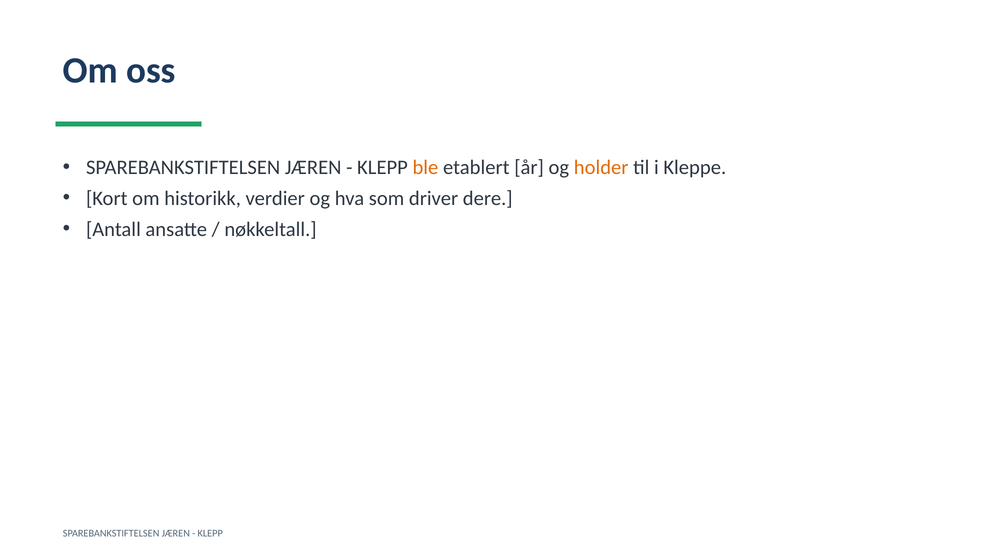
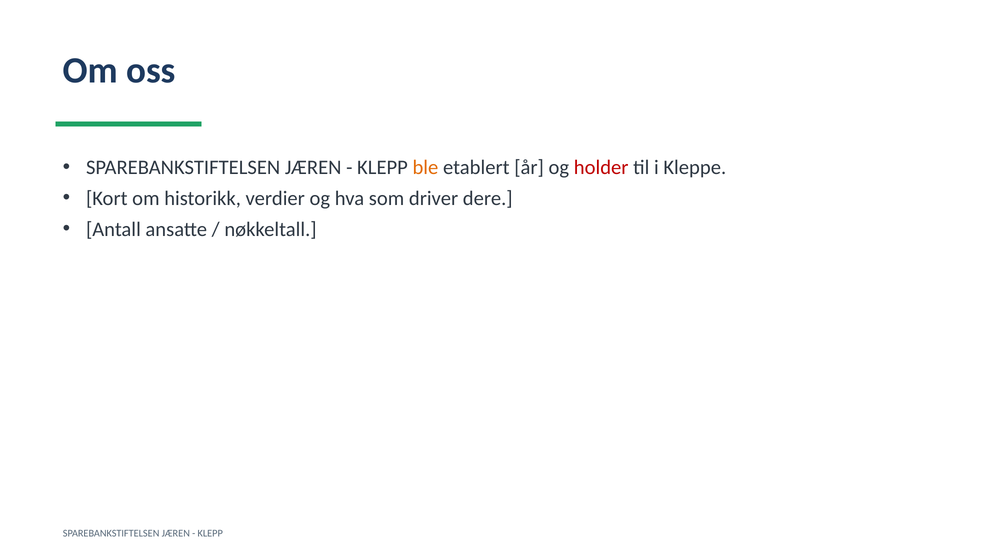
holder colour: orange -> red (601, 167)
